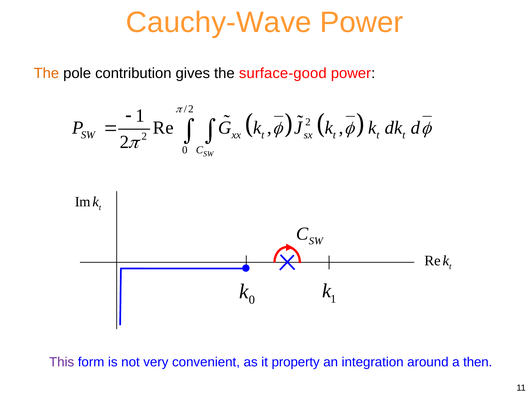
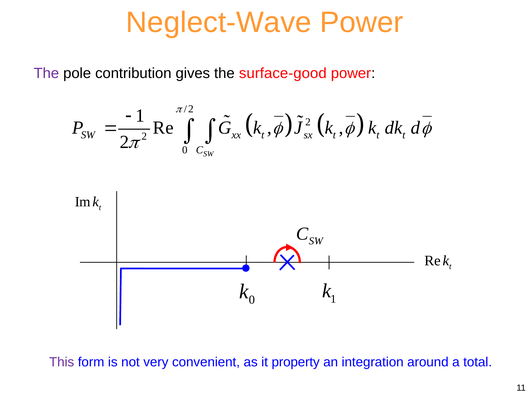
Cauchy-Wave: Cauchy-Wave -> Neglect-Wave (219, 22)
The colour: orange -> purple (46, 73)
then: then -> total (478, 362)
